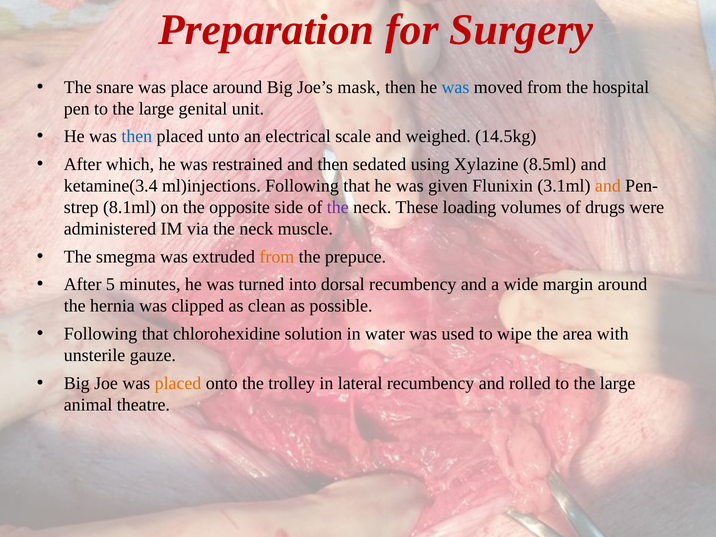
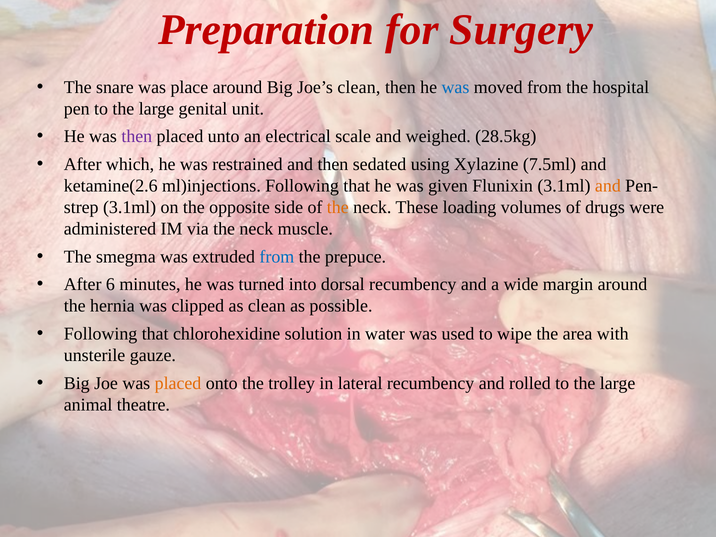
Joe’s mask: mask -> clean (359, 87)
then colour: blue -> purple (137, 137)
14.5kg: 14.5kg -> 28.5kg (506, 137)
8.5ml: 8.5ml -> 7.5ml (550, 164)
ketamine(3.4: ketamine(3.4 -> ketamine(2.6 (111, 186)
8.1ml: 8.1ml -> 3.1ml (130, 207)
the colour: purple -> orange (338, 207)
from colour: orange -> blue (277, 257)
5: 5 -> 6 (110, 284)
